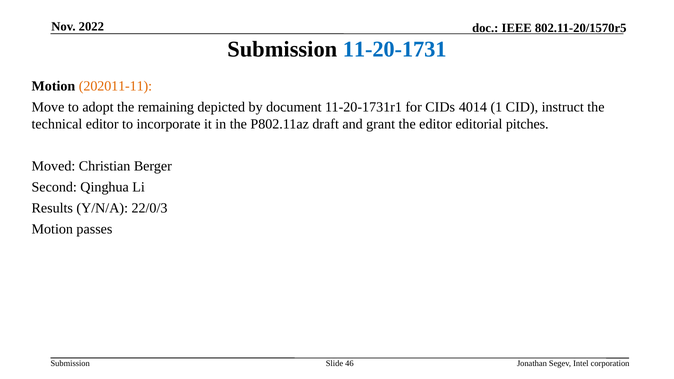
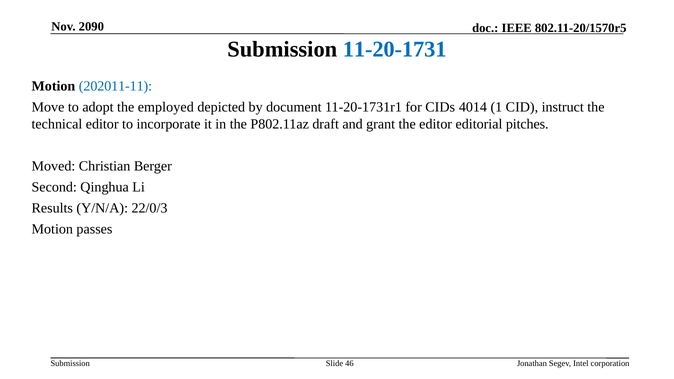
2022: 2022 -> 2090 (91, 27)
202011-11 colour: orange -> blue (115, 86)
remaining: remaining -> employed (166, 107)
